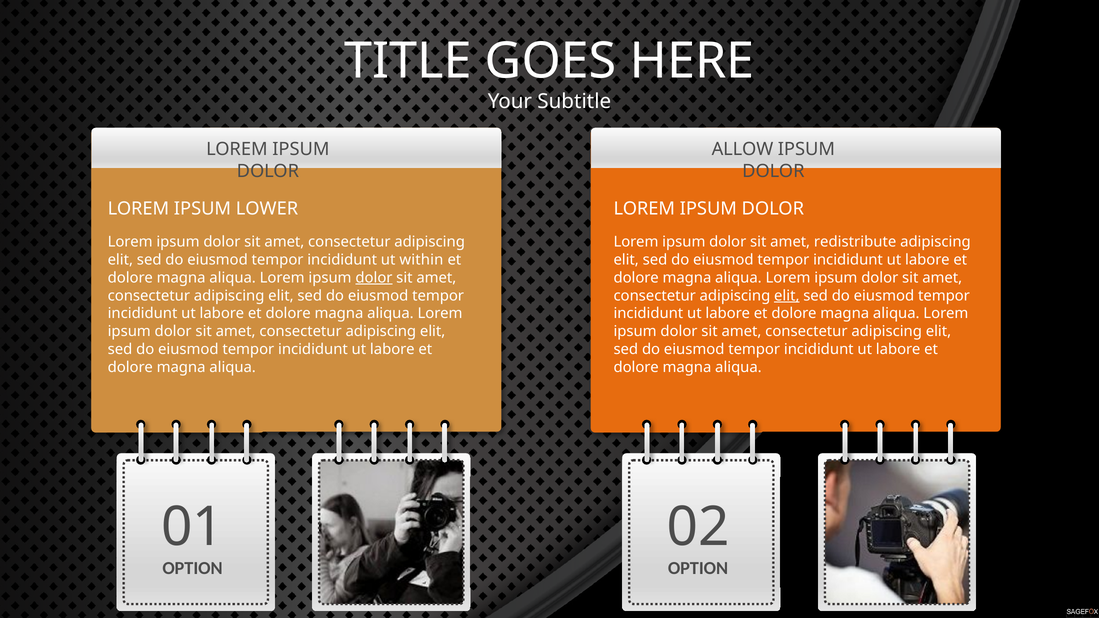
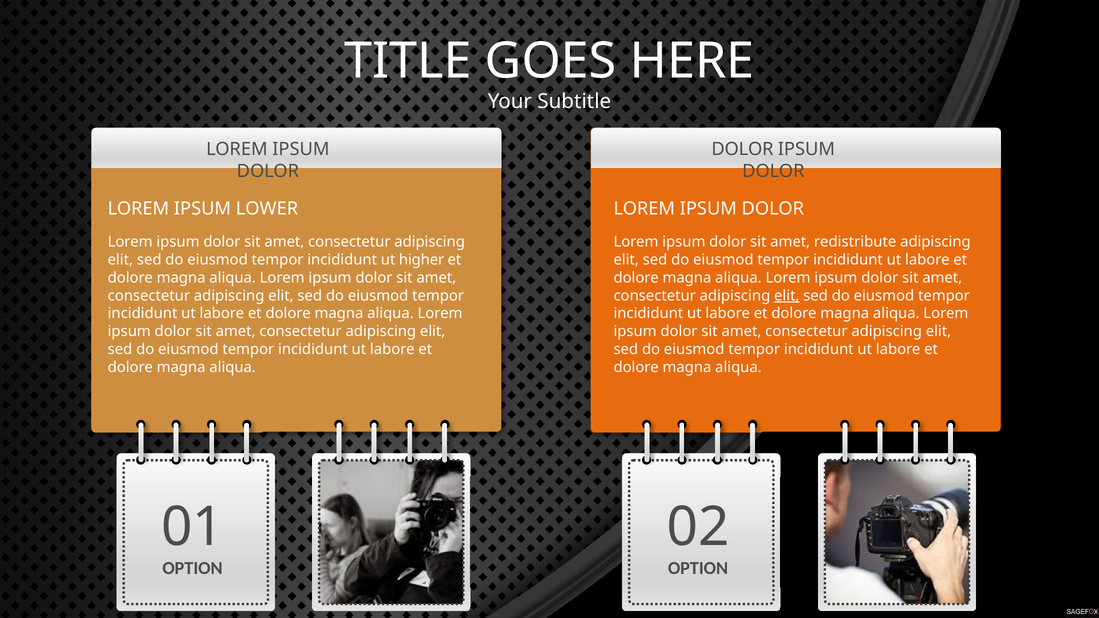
ALLOW: ALLOW -> DOLOR (743, 149)
within: within -> higher (422, 260)
dolor underline: present -> none (374, 278)
